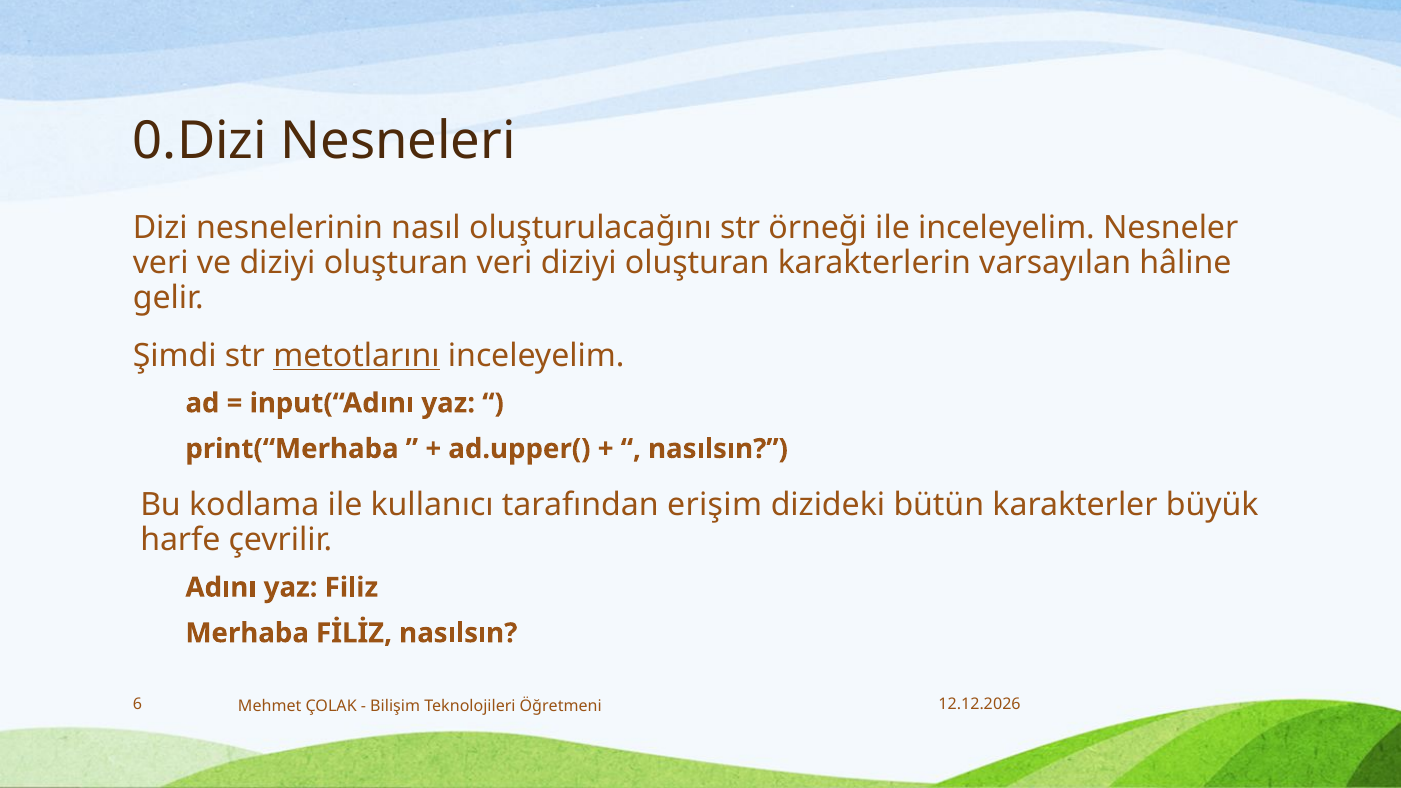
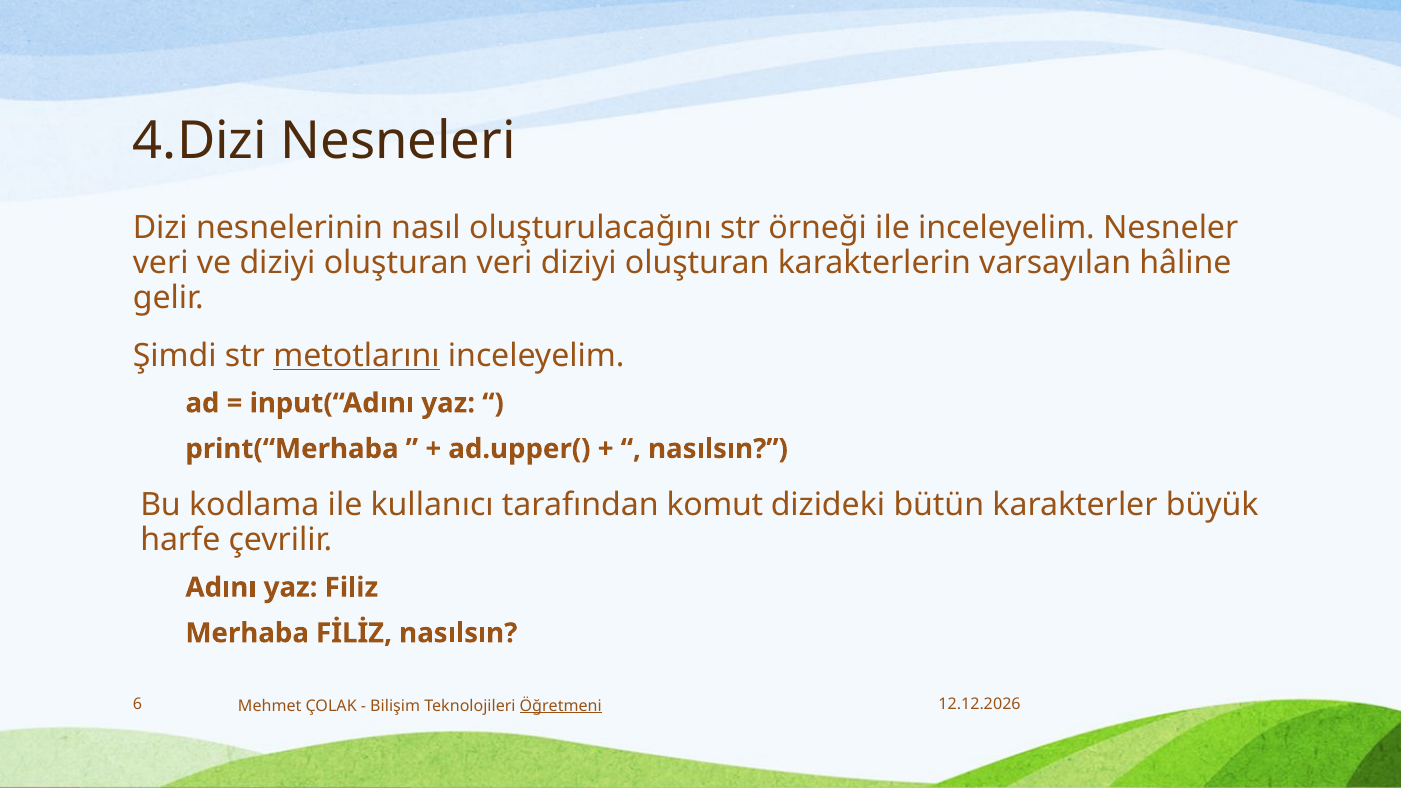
0.Dizi: 0.Dizi -> 4.Dizi (200, 141)
erişim: erişim -> komut (715, 505)
Öğretmeni underline: none -> present (561, 706)
